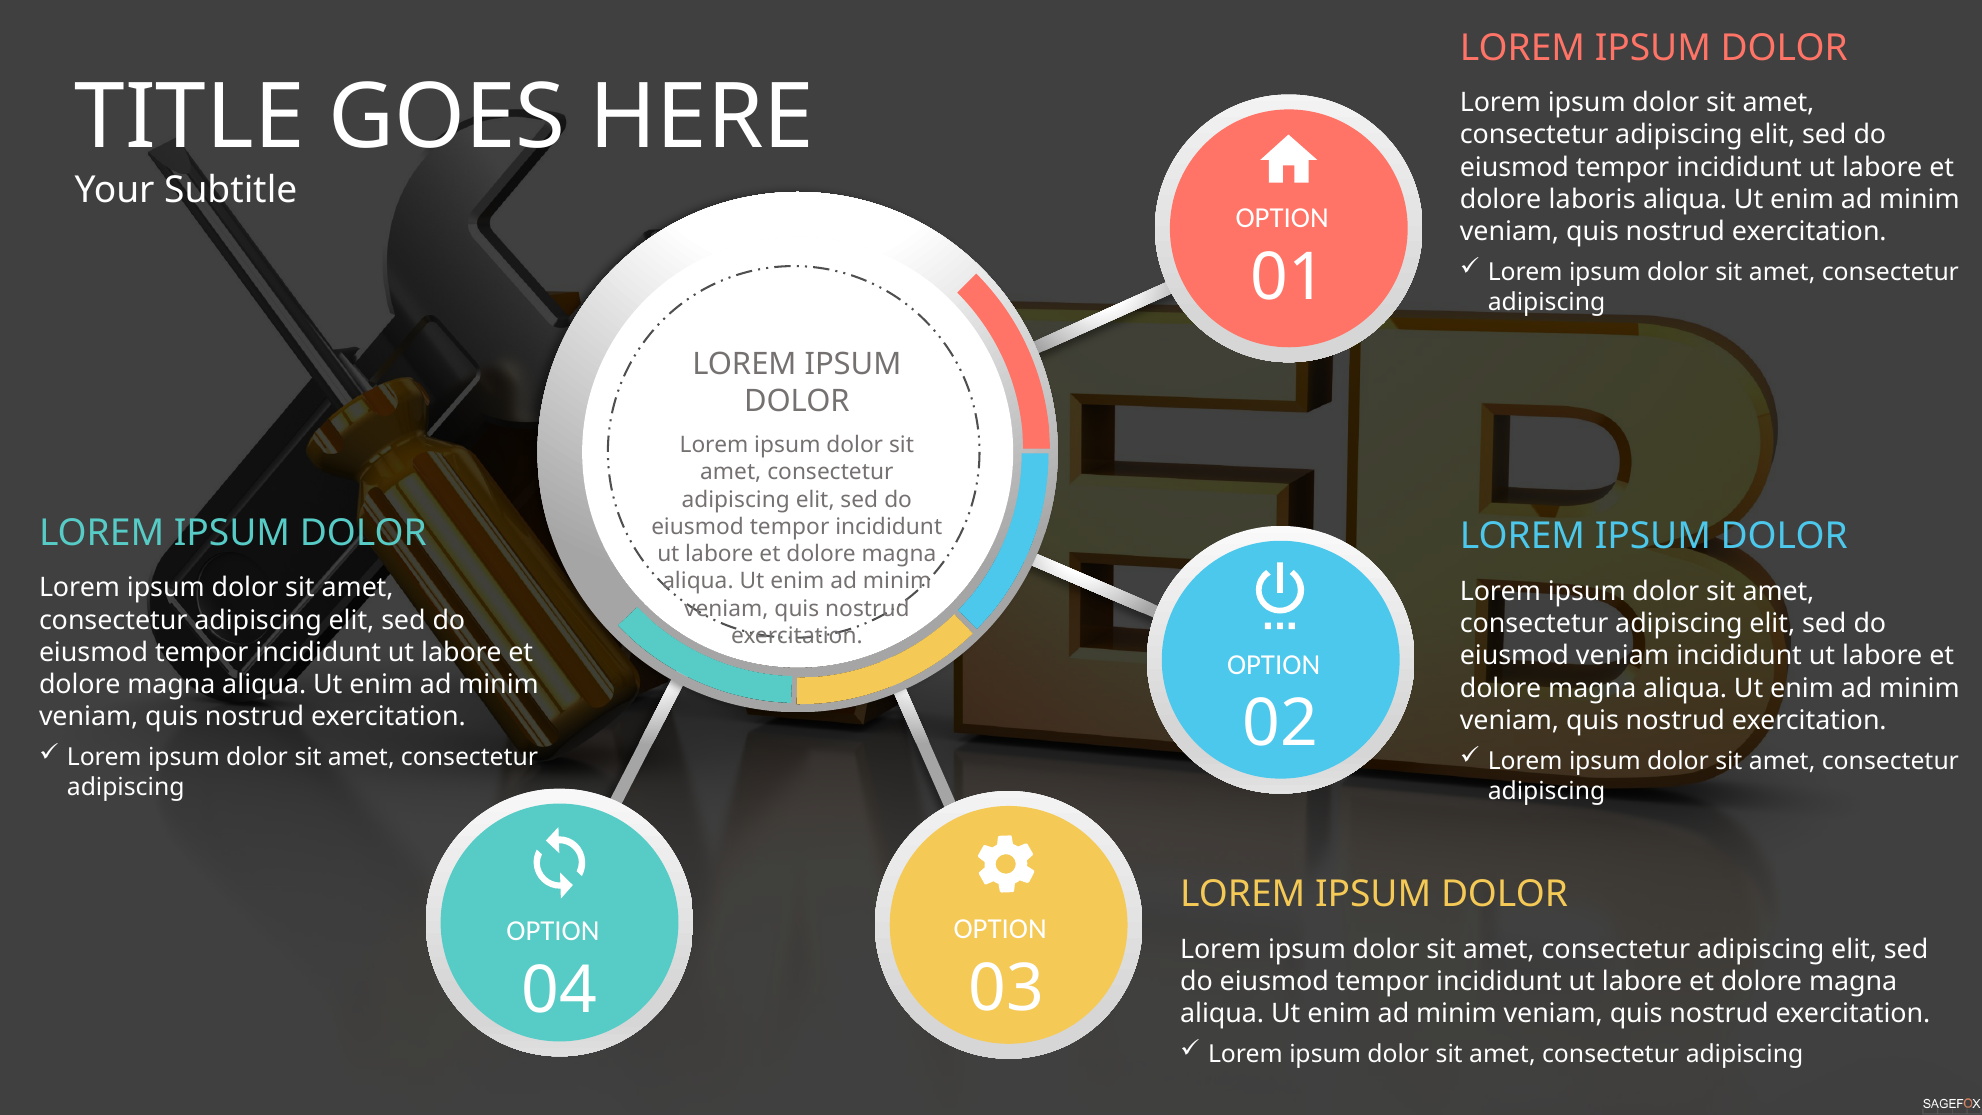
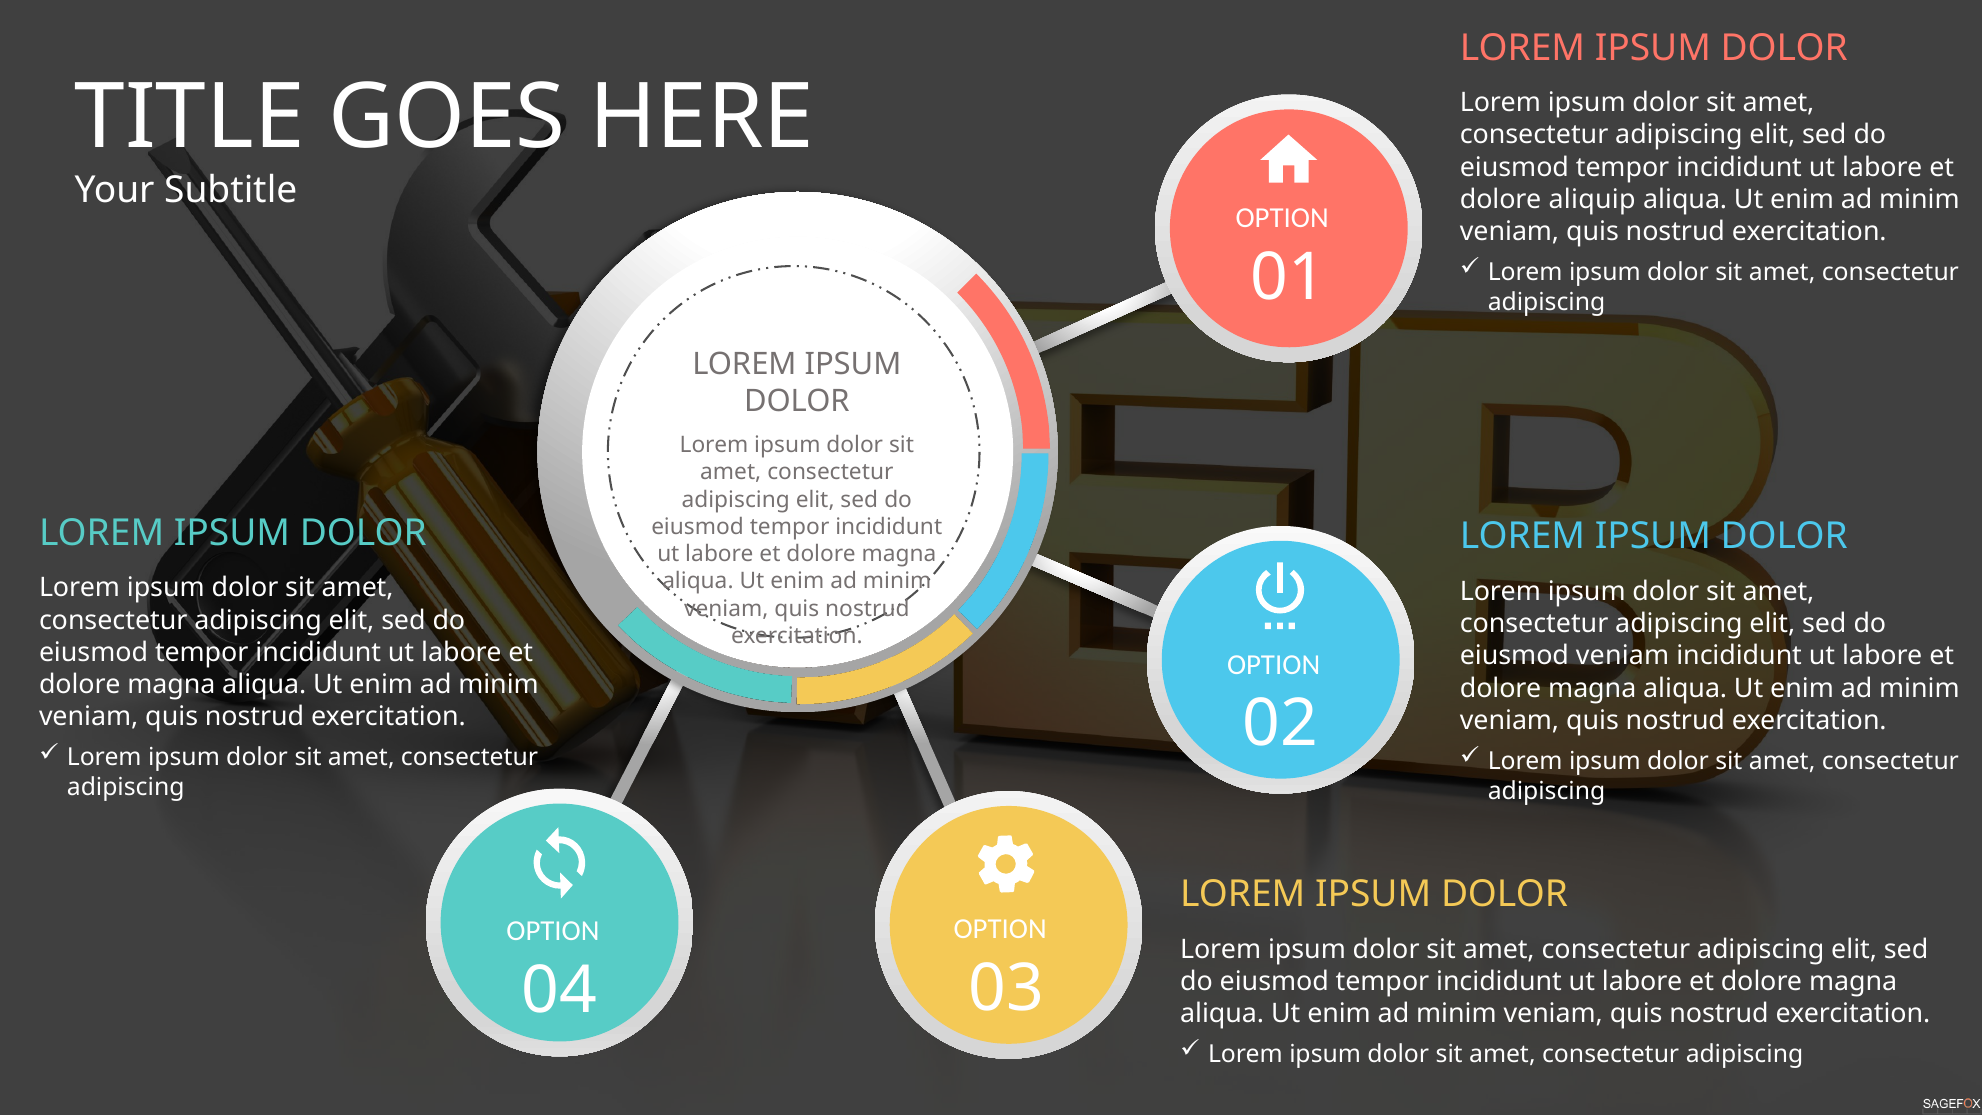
laboris: laboris -> aliquip (1592, 200)
